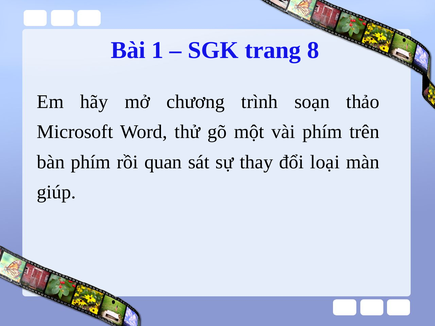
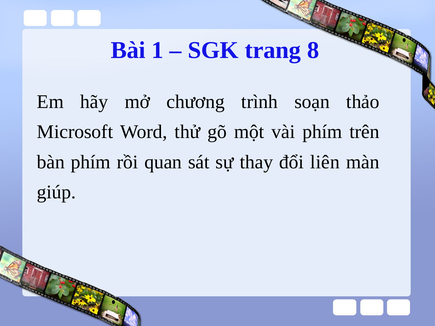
loại: loại -> liên (325, 162)
